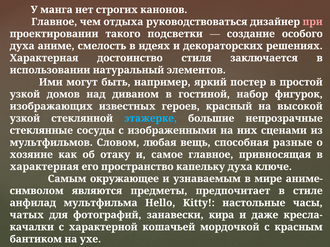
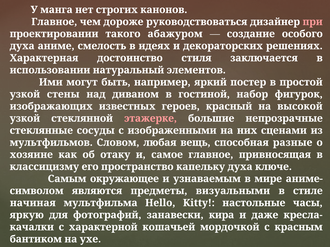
отдыха: отдыха -> дороже (123, 22)
подсветки: подсветки -> абажуром (175, 34)
домов: домов -> стены (63, 94)
этажерке colour: light blue -> pink (151, 119)
характерная: характерная -> классицизму (44, 167)
предпочитает: предпочитает -> визуальными (233, 191)
анфилад: анфилад -> начиная (33, 203)
чатых: чатых -> яркую (27, 215)
